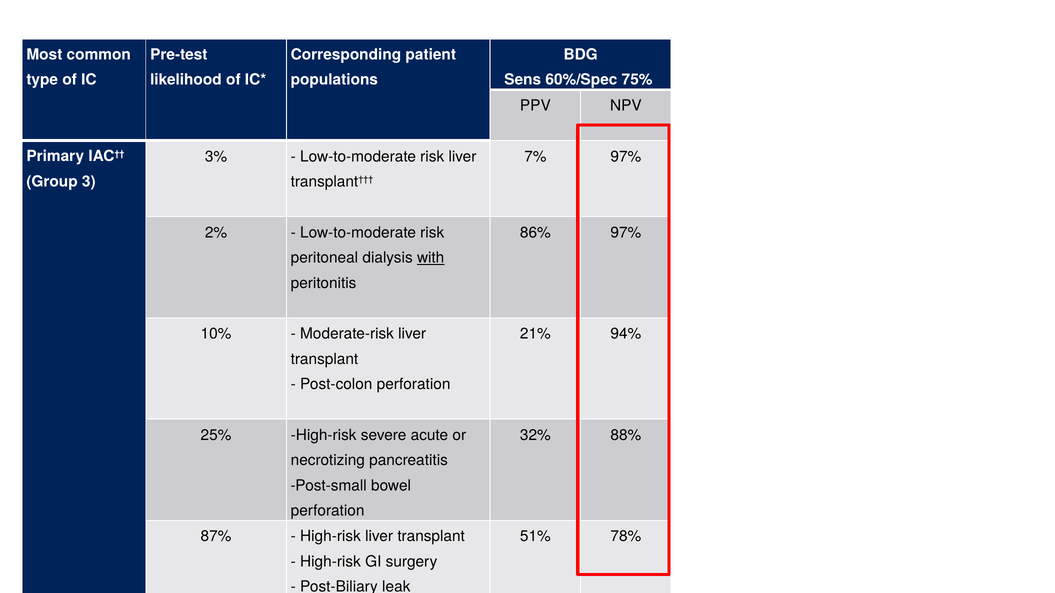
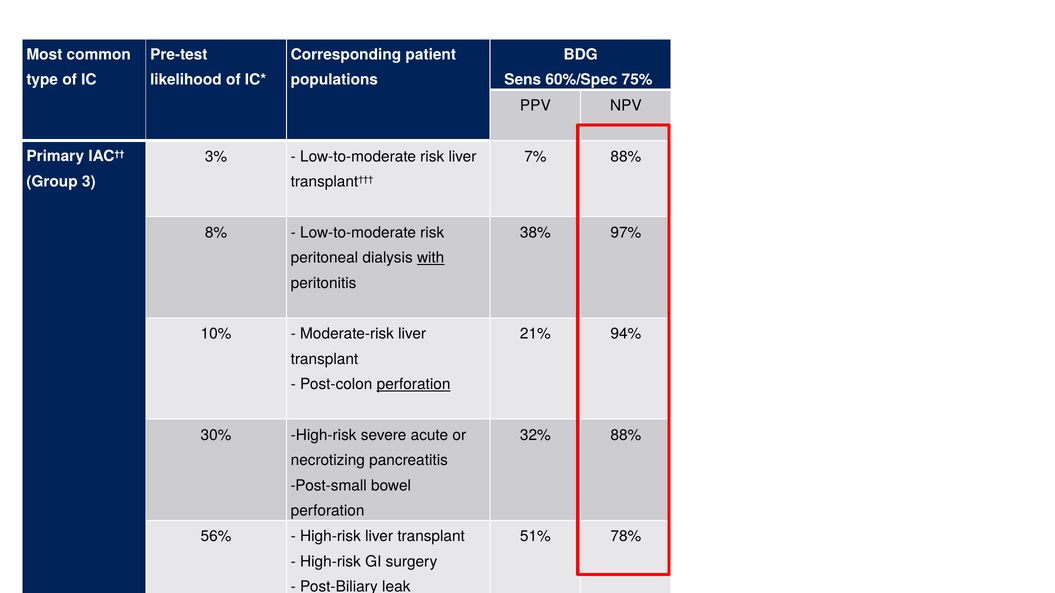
7% 97%: 97% -> 88% (626, 157)
2%: 2% -> 8% (216, 233)
86%: 86% -> 38% (535, 233)
perforation underline: none -> present (414, 385)
25%: 25% -> 30% (216, 435)
87%: 87% -> 56% (216, 537)
